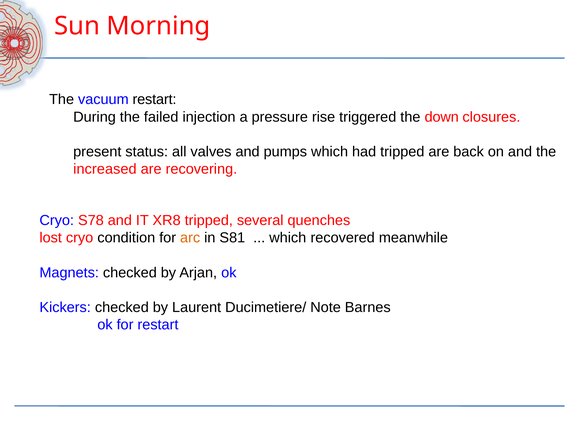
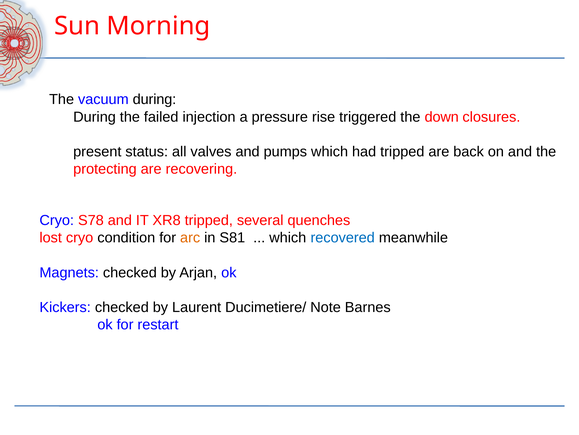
vacuum restart: restart -> during (154, 99)
increased: increased -> protecting (105, 169)
recovered colour: black -> blue (343, 237)
